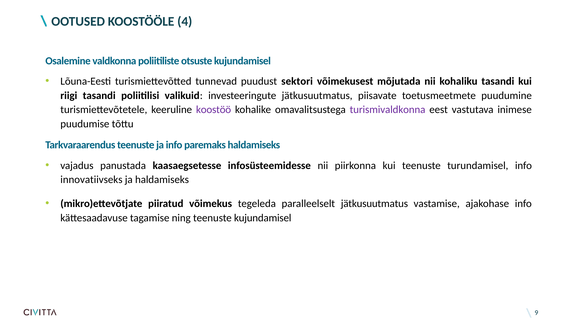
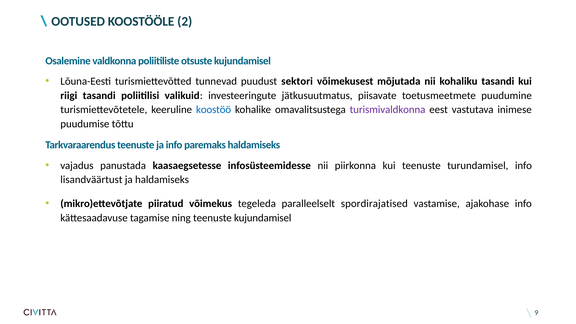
4: 4 -> 2 (185, 21)
koostöö colour: purple -> blue (214, 110)
innovatiivseks: innovatiivseks -> lisandväärtust (91, 180)
paralleelselt jätkusuutmatus: jätkusuutmatus -> spordirajatised (374, 204)
